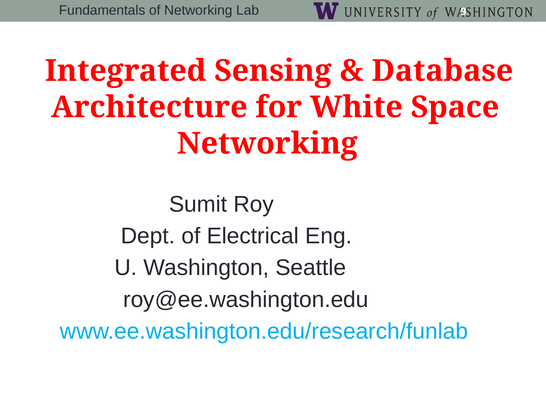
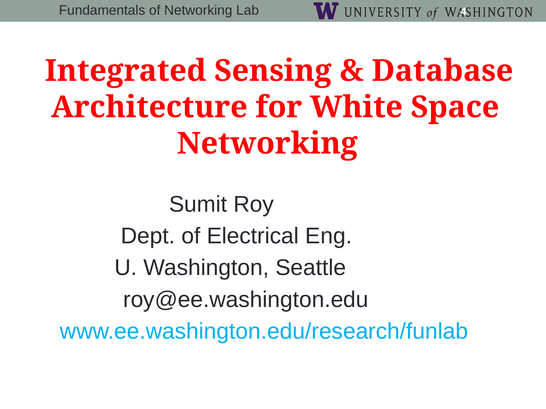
9: 9 -> 4 (463, 12)
